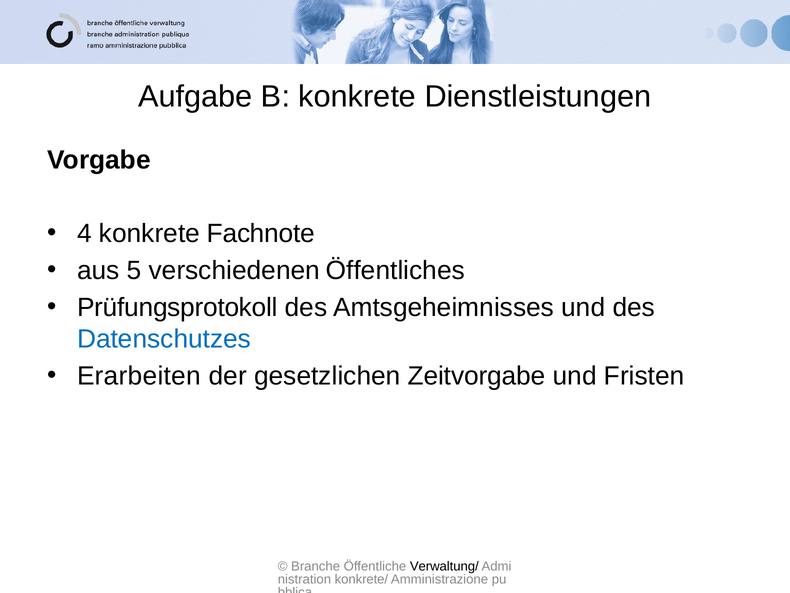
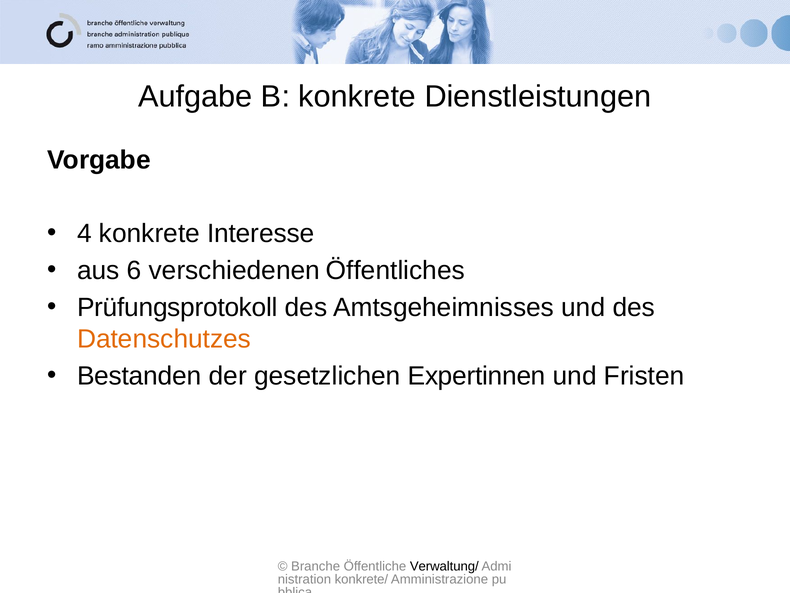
Fachnote: Fachnote -> Interesse (261, 234)
5: 5 -> 6 (134, 270)
Datenschutzes colour: blue -> orange (164, 339)
Erarbeiten: Erarbeiten -> Bestanden (139, 376)
Zeitvorgabe: Zeitvorgabe -> Expertinnen (477, 376)
